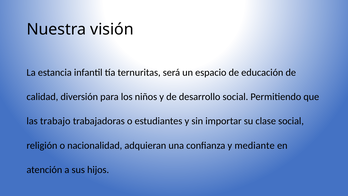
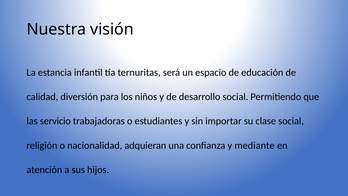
trabajo: trabajo -> servicio (55, 121)
